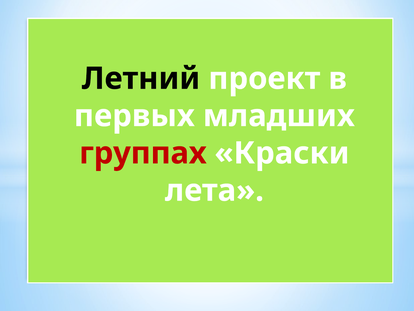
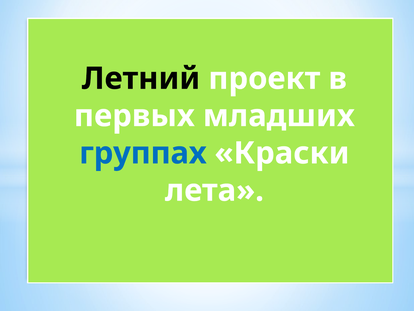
группах colour: red -> blue (143, 153)
